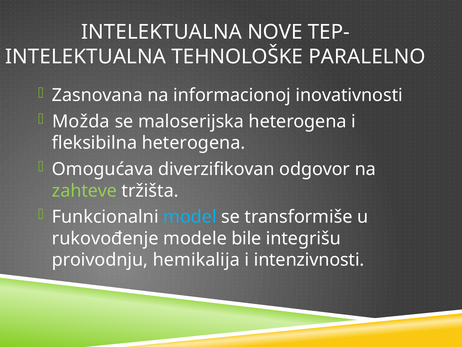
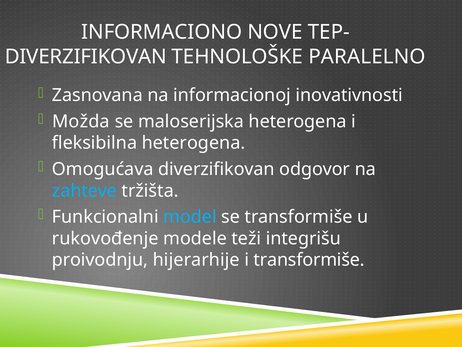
INTELEKTUALNA: INTELEKTUALNA -> INFORMACIONO (162, 32)
INTELEKTUALNA: INTELEKTUALNA -> DIVERZIFIKOVAN (86, 57)
zahteve colour: light green -> light blue (85, 190)
bile: bile -> teži (246, 238)
hemikalija: hemikalija -> hijerarhije (196, 260)
i intenzivnosti: intenzivnosti -> transformiše (309, 260)
